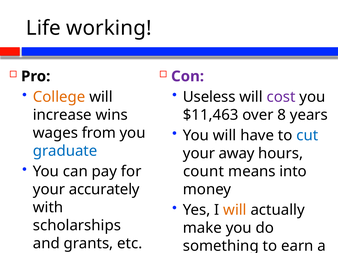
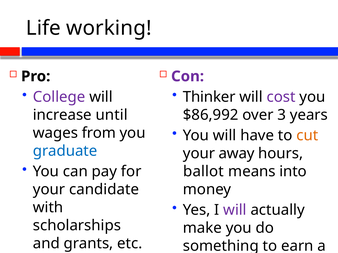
College colour: orange -> purple (59, 97)
Useless: Useless -> Thinker (209, 97)
wins: wins -> until (112, 115)
$11,463: $11,463 -> $86,992 (211, 115)
8: 8 -> 3 (282, 115)
cut colour: blue -> orange (307, 136)
count: count -> ballot (204, 172)
accurately: accurately -> candidate (104, 190)
will colour: orange -> purple (235, 210)
